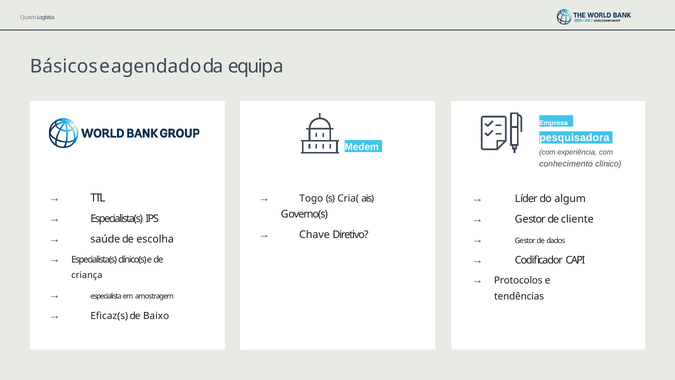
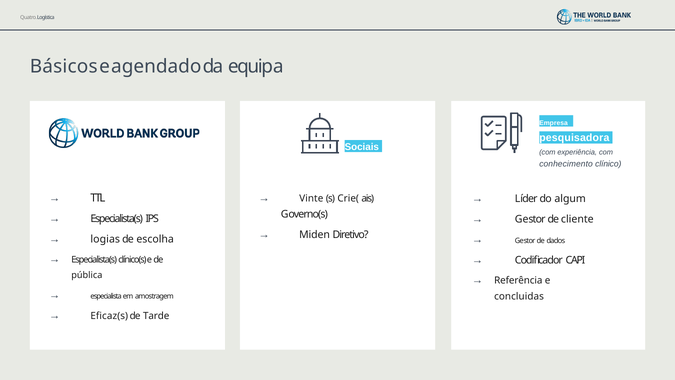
Medem: Medem -> Sociais (362, 147)
Togo: Togo -> Vinte (311, 198)
Cria(: Cria( -> Crie( (348, 198)
Chave: Chave -> Miden (315, 235)
saúde: saúde -> logias (105, 239)
criança: criança -> pública (87, 275)
Protocolos: Protocolos -> Referência (518, 280)
tendências: tendências -> concluidas (519, 296)
Baixo: Baixo -> Tarde (156, 316)
